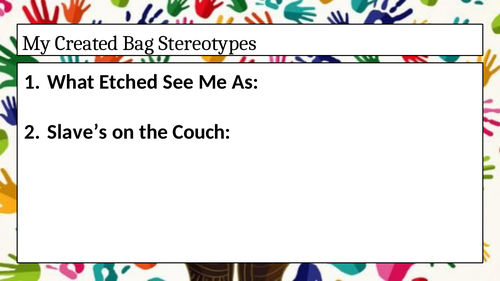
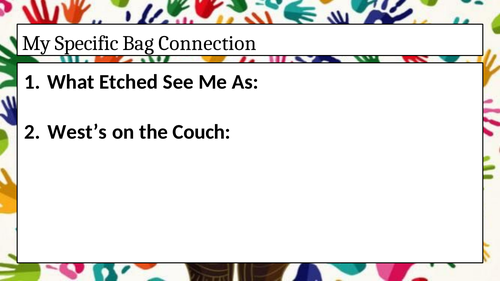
Created: Created -> Specific (87, 43)
Stereotypes: Stereotypes -> Connection (207, 43)
Slave’s: Slave’s -> West’s (77, 132)
